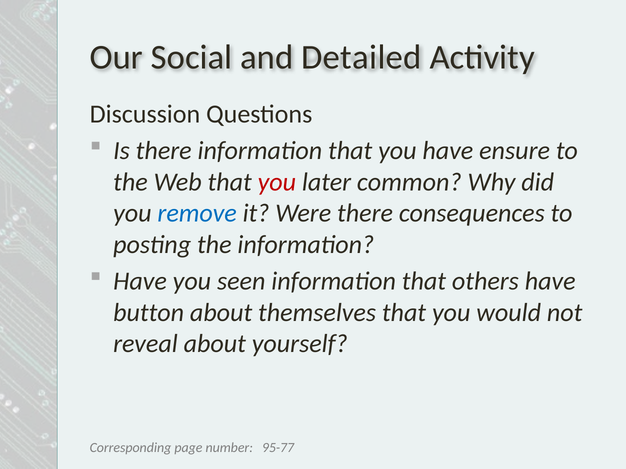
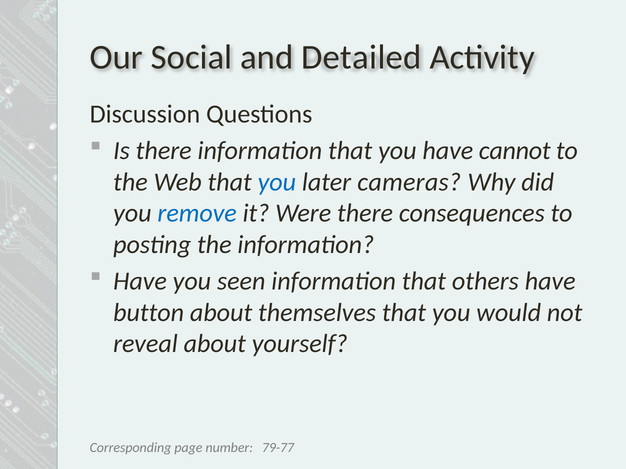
ensure: ensure -> cannot (515, 151)
you colour: red -> blue (277, 182)
common: common -> cameras (409, 182)
95-77: 95-77 -> 79-77 (278, 448)
